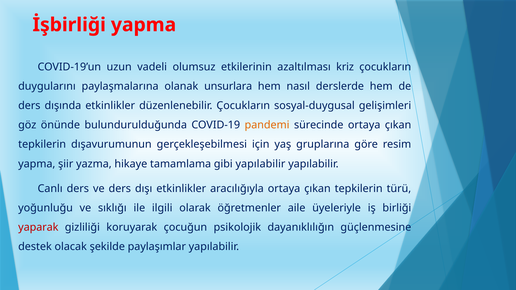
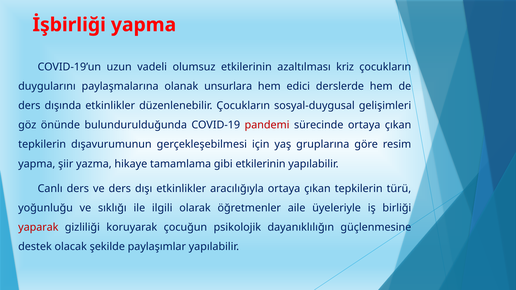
nasıl: nasıl -> edici (298, 86)
pandemi colour: orange -> red (267, 125)
gibi yapılabilir: yapılabilir -> etkilerinin (261, 164)
